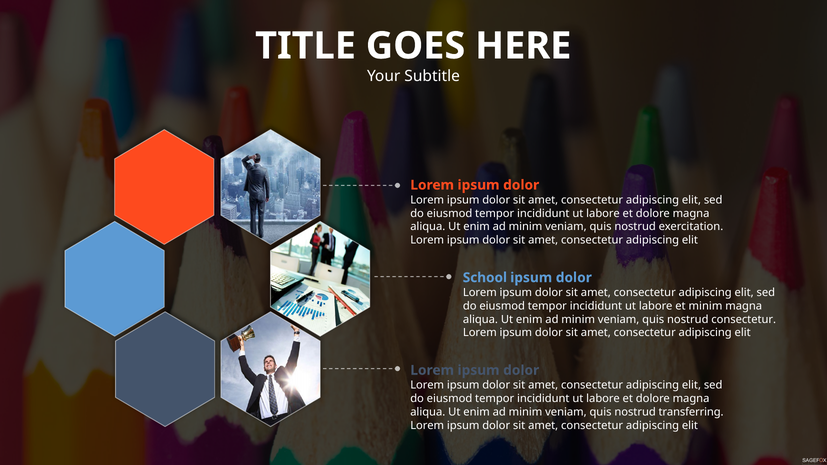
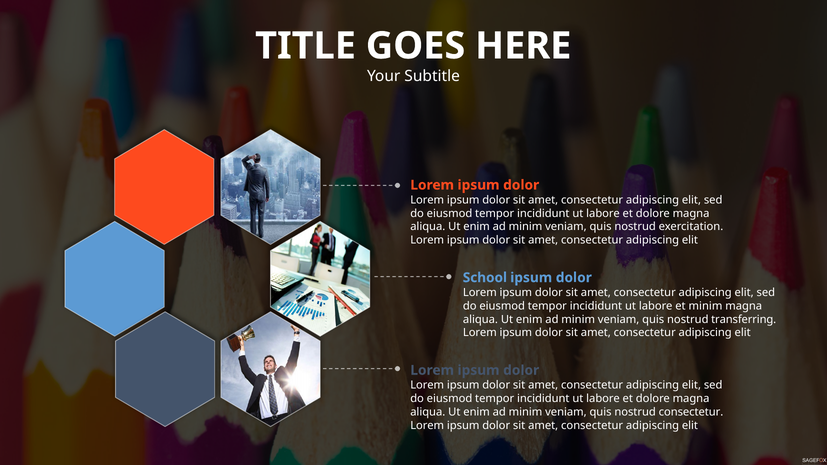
nostrud consectetur: consectetur -> transferring (744, 319)
nostrud transferring: transferring -> consectetur (691, 412)
